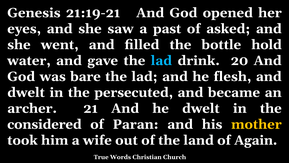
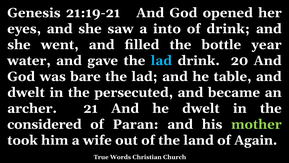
past: past -> into (167, 29)
of asked: asked -> drink (228, 29)
hold: hold -> year (266, 45)
flesh: flesh -> table (232, 76)
mother colour: yellow -> light green (256, 124)
